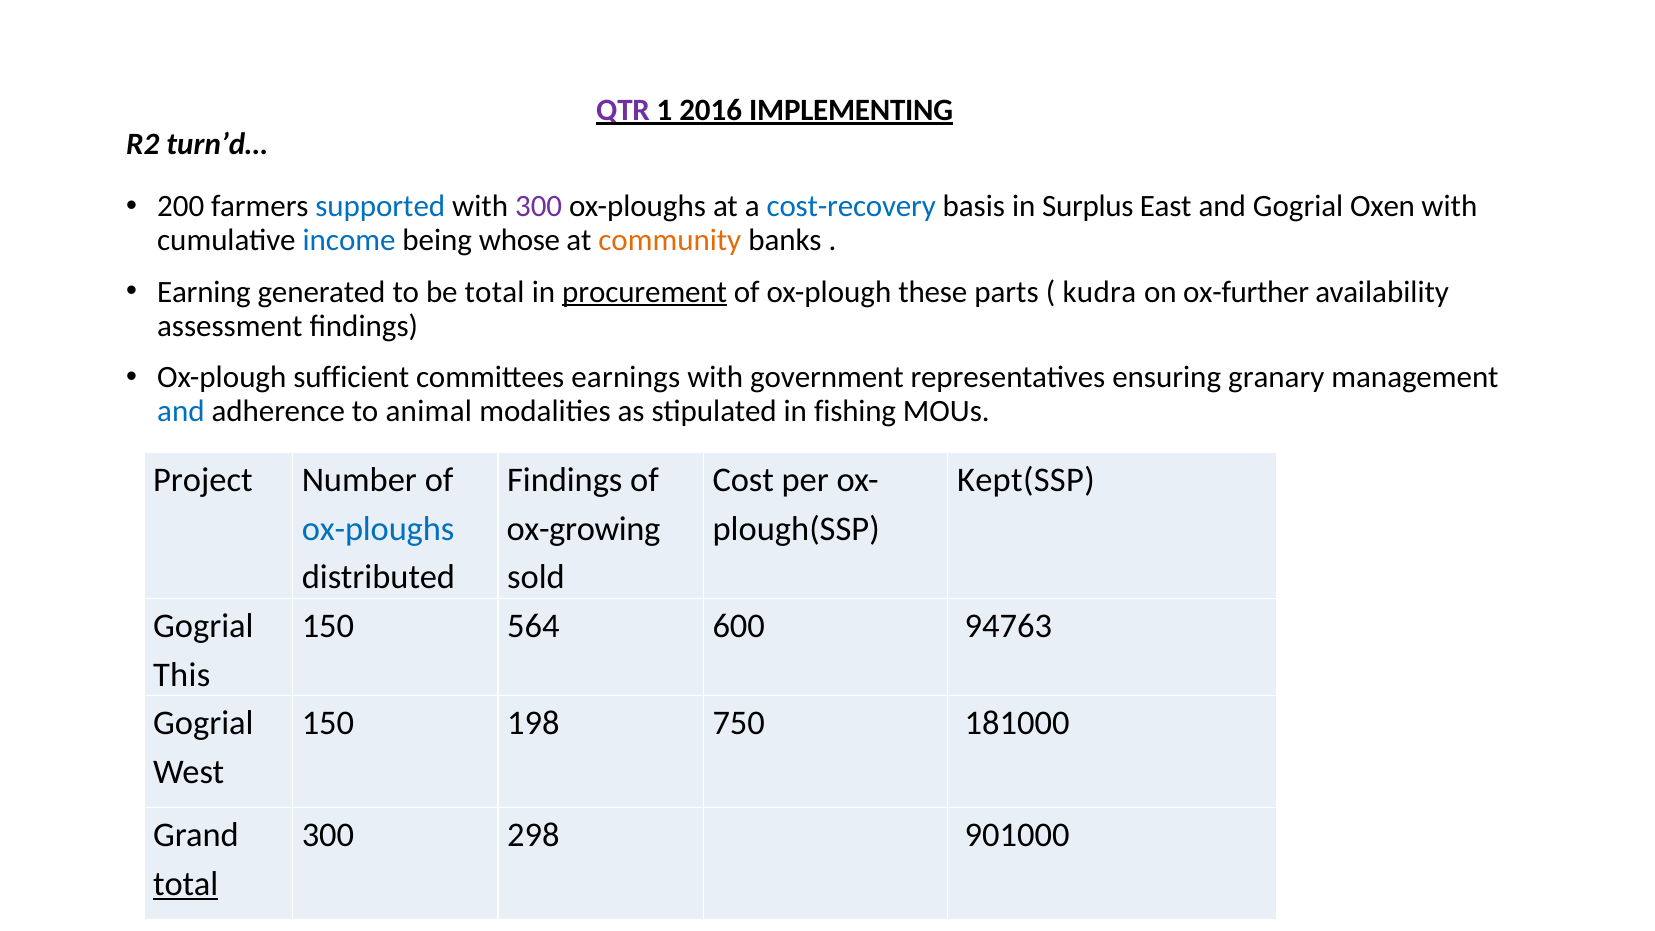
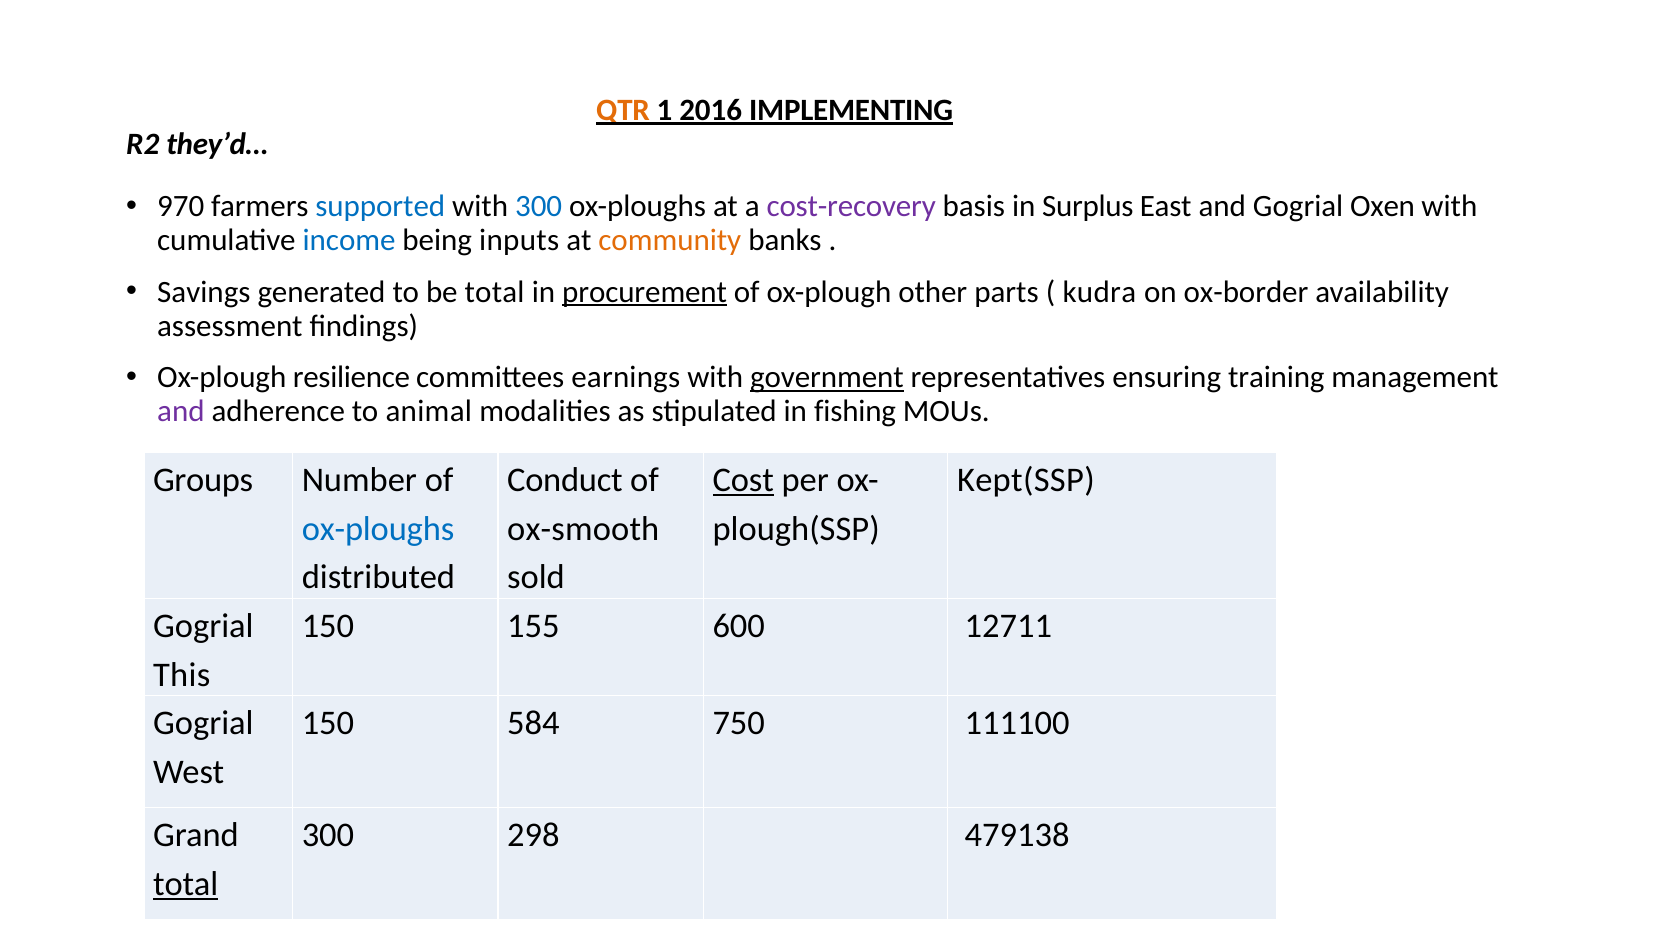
QTR colour: purple -> orange (623, 110)
turn’d…: turn’d… -> they’d… (217, 144)
200: 200 -> 970 (181, 206)
300 colour: purple -> blue (539, 206)
cost-recovery colour: blue -> purple (851, 206)
whose: whose -> inputs (519, 241)
Earning: Earning -> Savings (204, 292)
these: these -> other (933, 292)
ox-further: ox-further -> ox-border (1246, 292)
sufficient: sufficient -> resilience (351, 377)
government underline: none -> present (827, 377)
granary: granary -> training (1276, 377)
and colour: blue -> purple (181, 411)
Project: Project -> Groups (203, 480)
Findings: Findings -> Conduct (565, 480)
Cost underline: none -> present (743, 480)
ox-growing: ox-growing -> ox-smooth (583, 529)
564: 564 -> 155 (533, 626)
94763: 94763 -> 12711 (1008, 626)
198: 198 -> 584 (533, 723)
181000: 181000 -> 111100 (1017, 723)
901000: 901000 -> 479138 (1017, 835)
